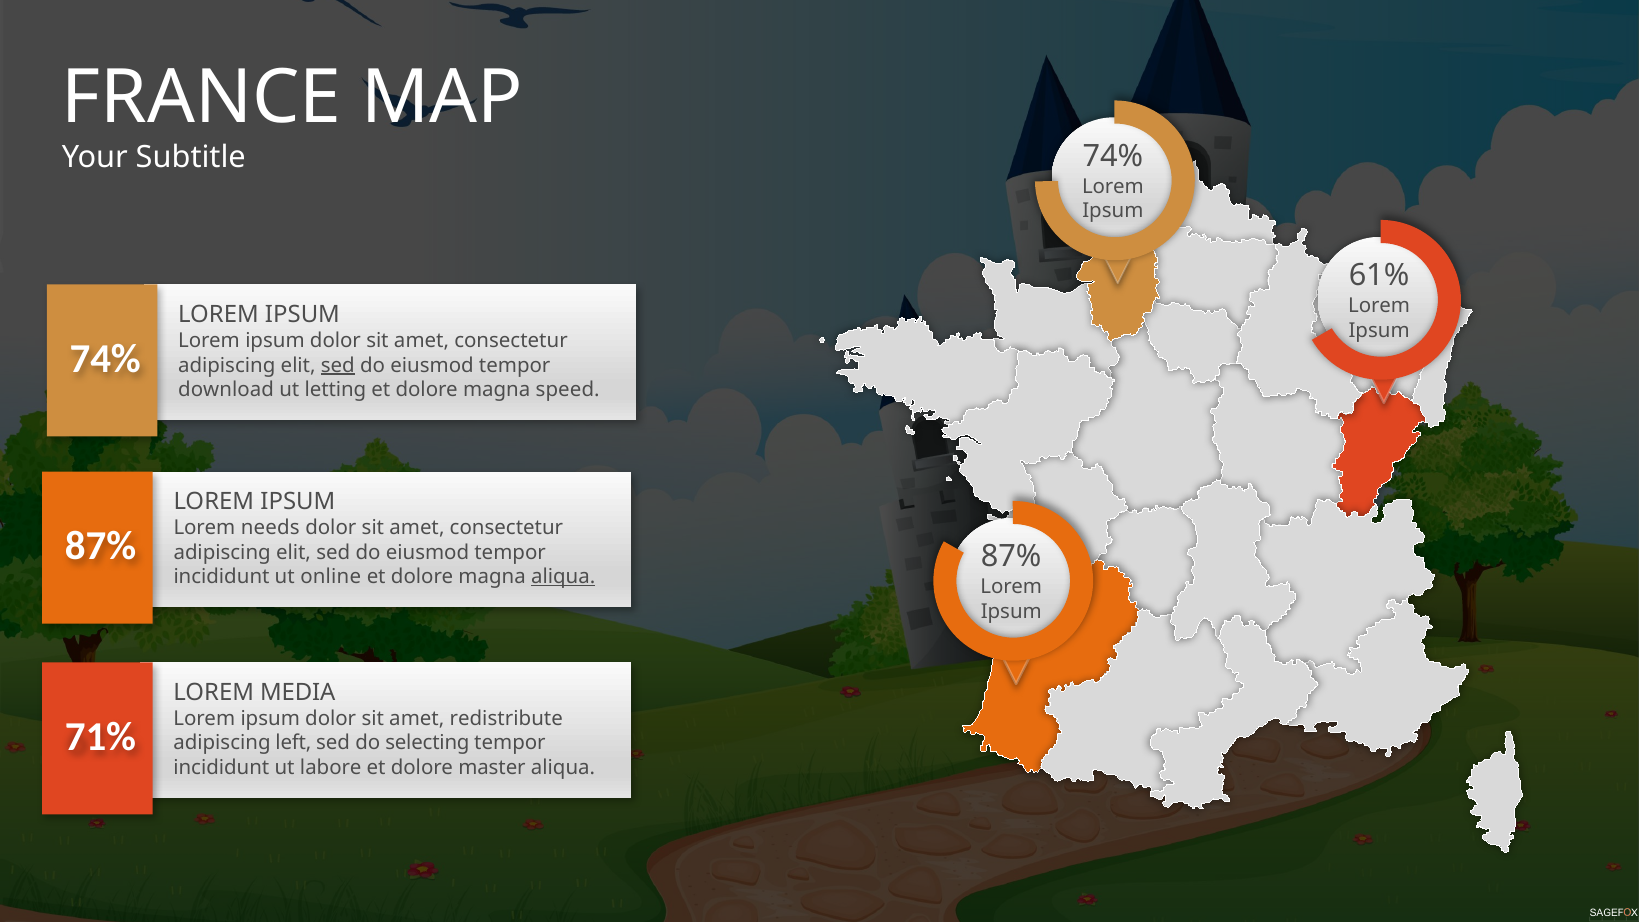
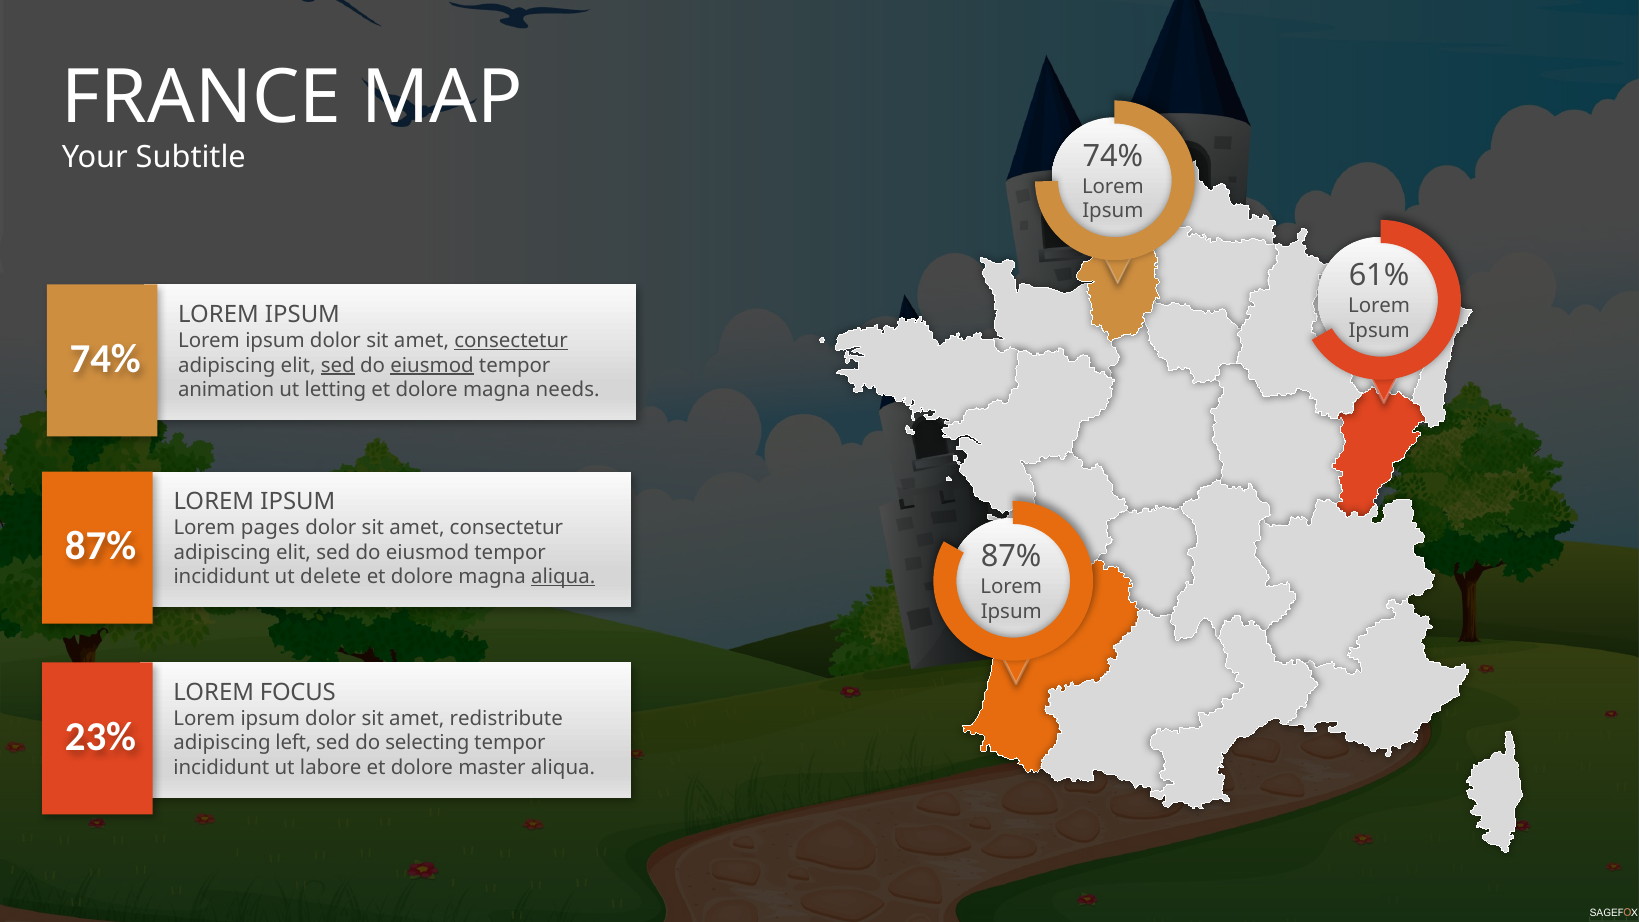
consectetur underline: none -> present (511, 341)
eiusmod underline: none -> present (432, 365)
download: download -> animation (226, 390)
speed: speed -> needs (568, 390)
needs: needs -> pages (270, 528)
online: online -> delete (331, 577)
MEDIA: MEDIA -> FOCUS (298, 692)
71%: 71% -> 23% (100, 737)
